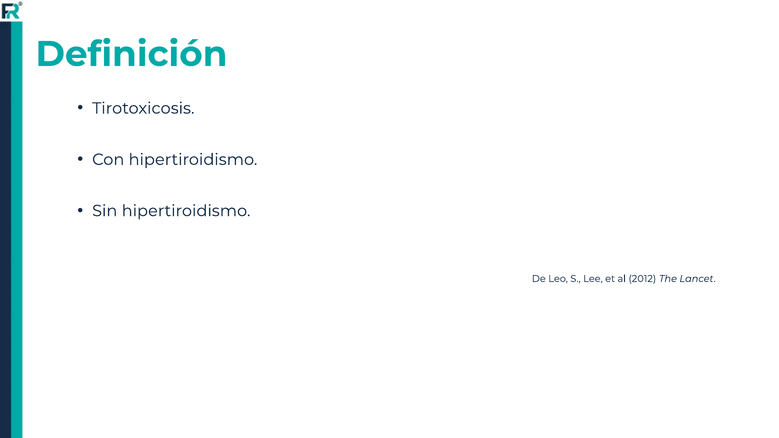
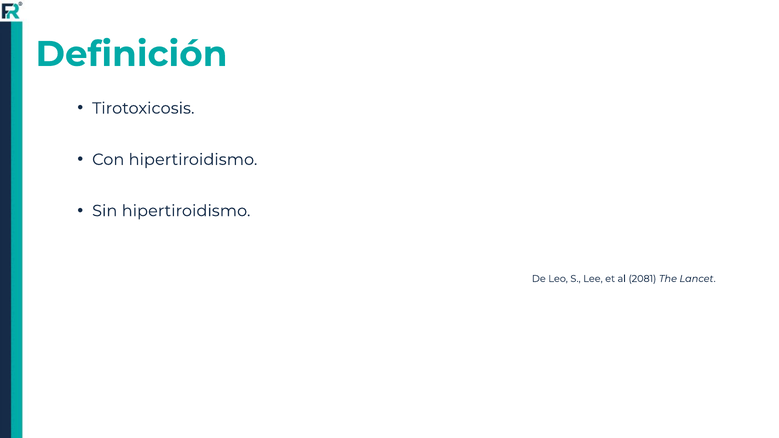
2012: 2012 -> 2081 (642, 279)
